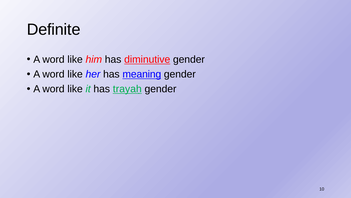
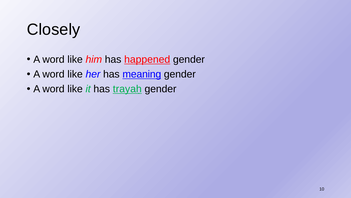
Definite: Definite -> Closely (54, 29)
diminutive: diminutive -> happened (147, 59)
